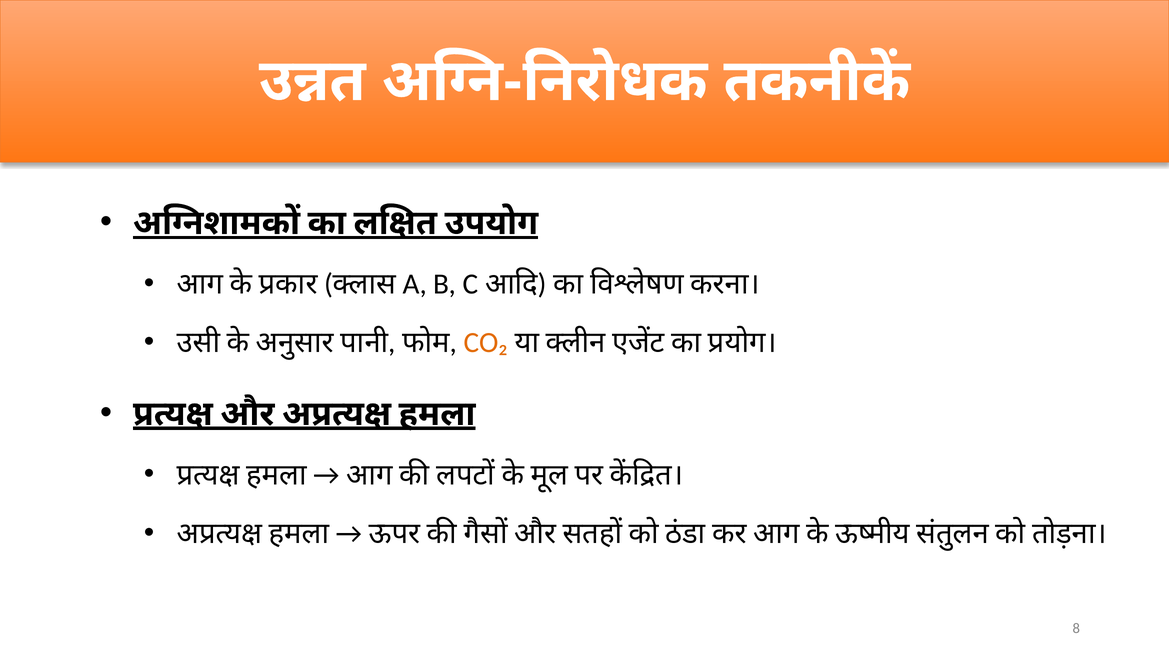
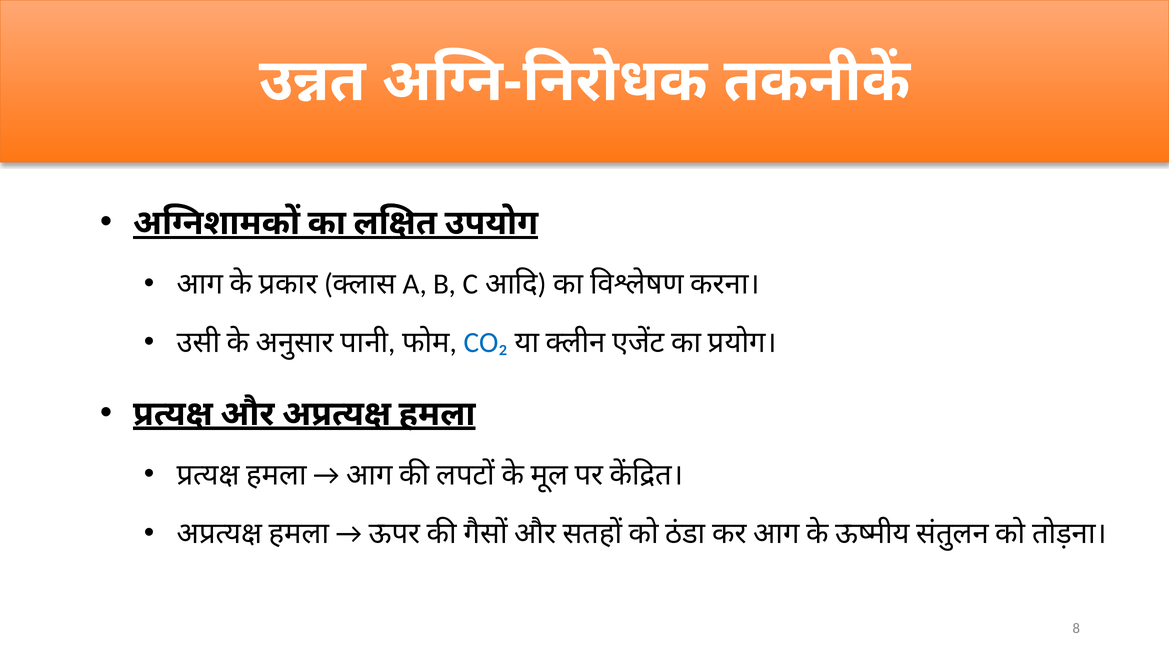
CO₂ colour: orange -> blue (486, 343)
